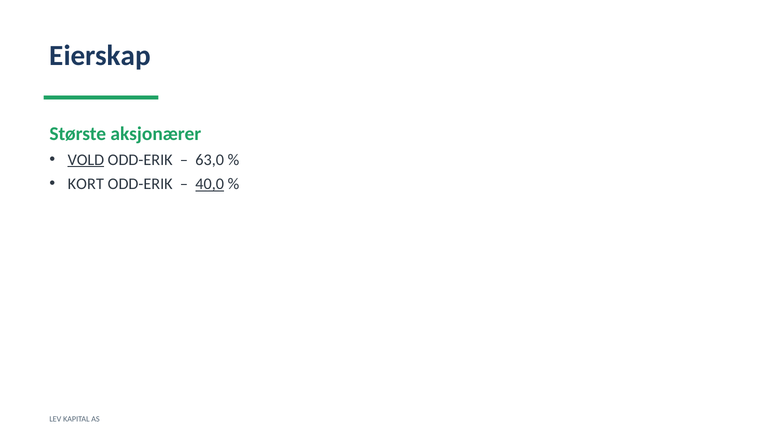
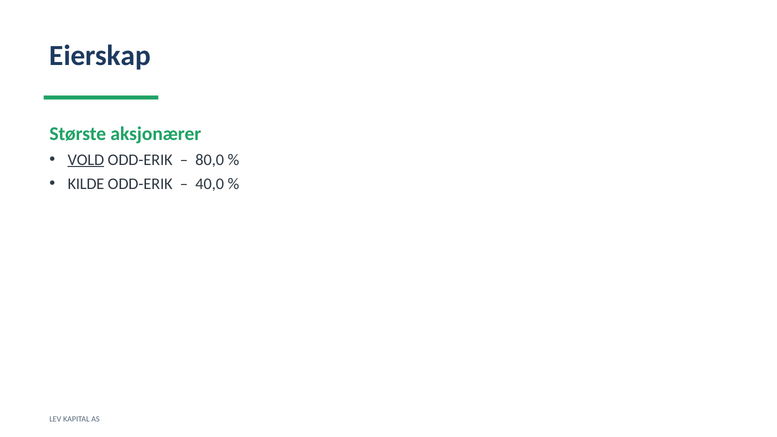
63,0: 63,0 -> 80,0 (210, 160)
KORT: KORT -> KILDE (86, 184)
40,0 underline: present -> none (210, 184)
